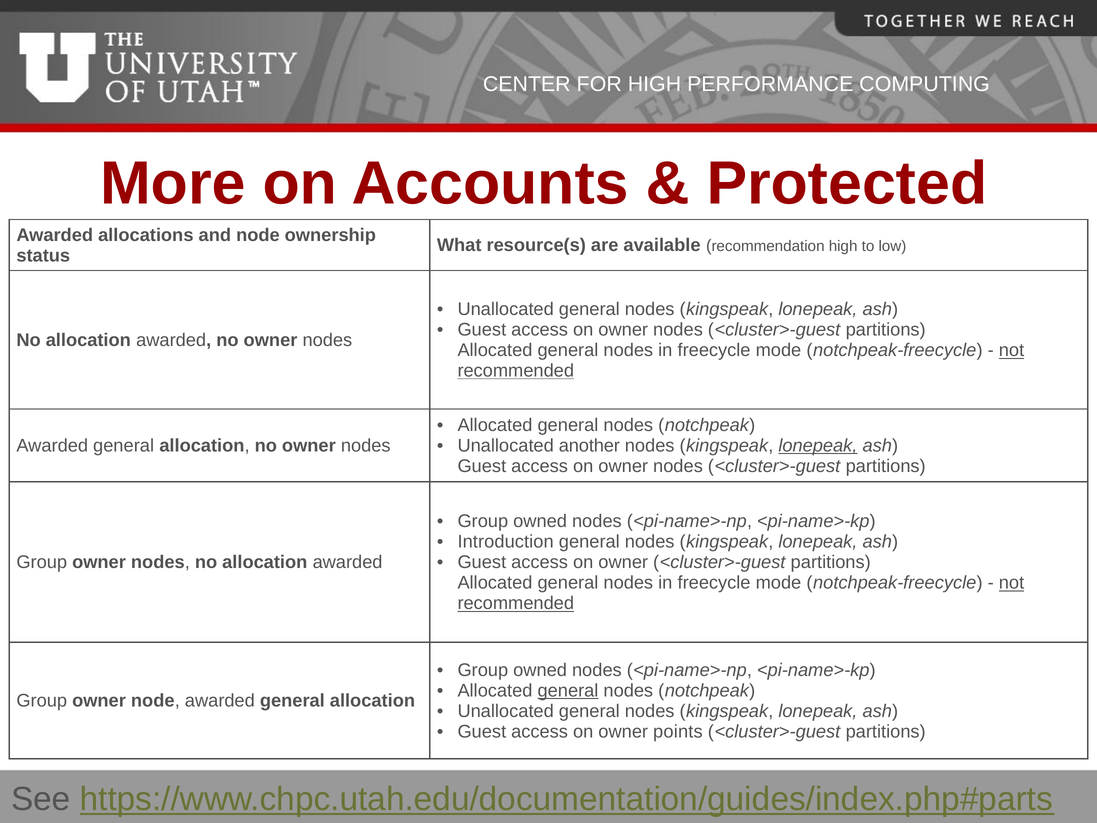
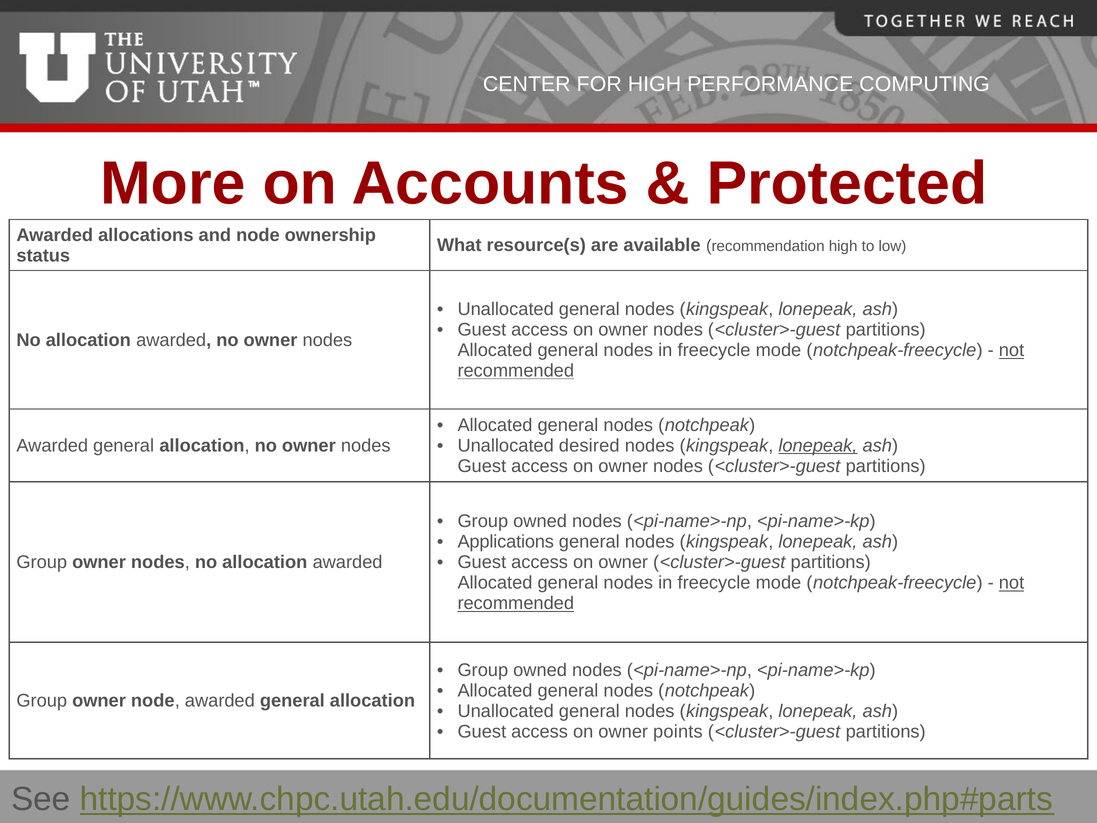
another: another -> desired (589, 446)
Introduction: Introduction -> Applications (506, 542)
general underline: present -> none (568, 690)
